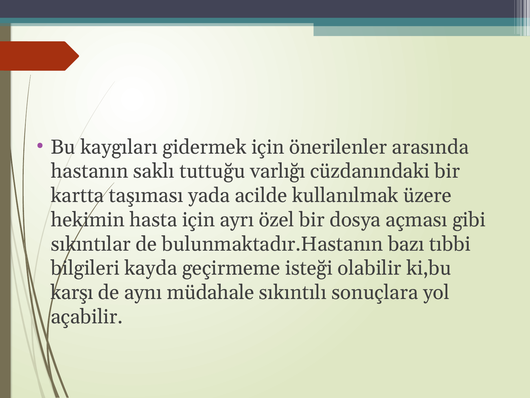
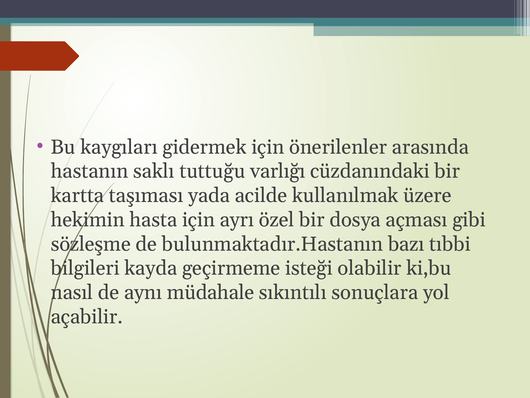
sıkıntılar: sıkıntılar -> sözleşme (91, 244)
karşı: karşı -> nasıl (72, 292)
